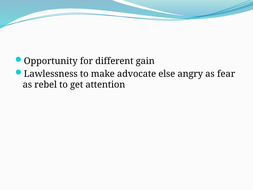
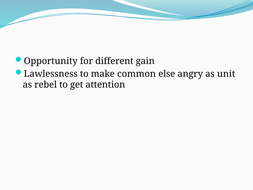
advocate: advocate -> common (137, 74)
fear: fear -> unit (226, 74)
